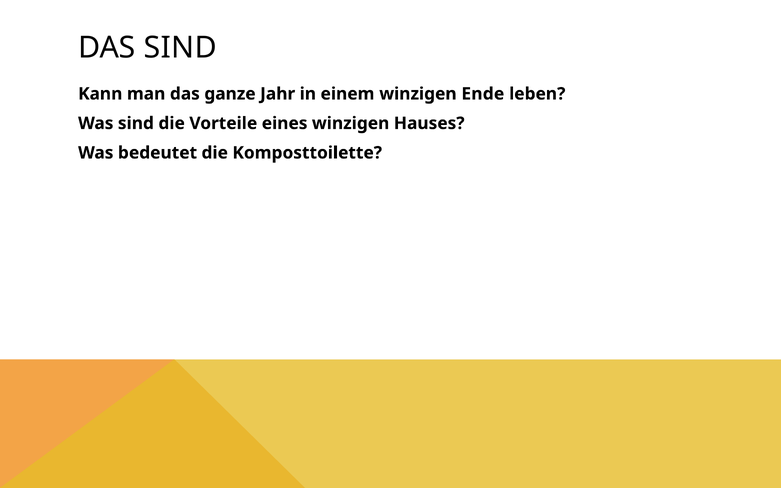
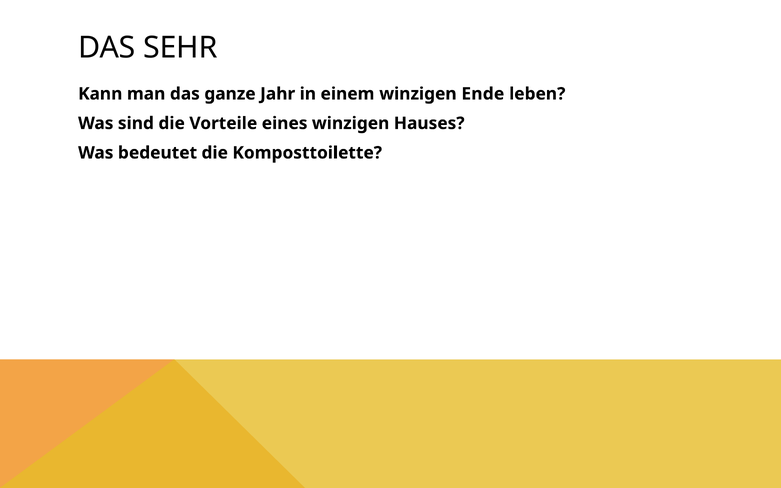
DAS SIND: SIND -> SEHR (180, 48)
